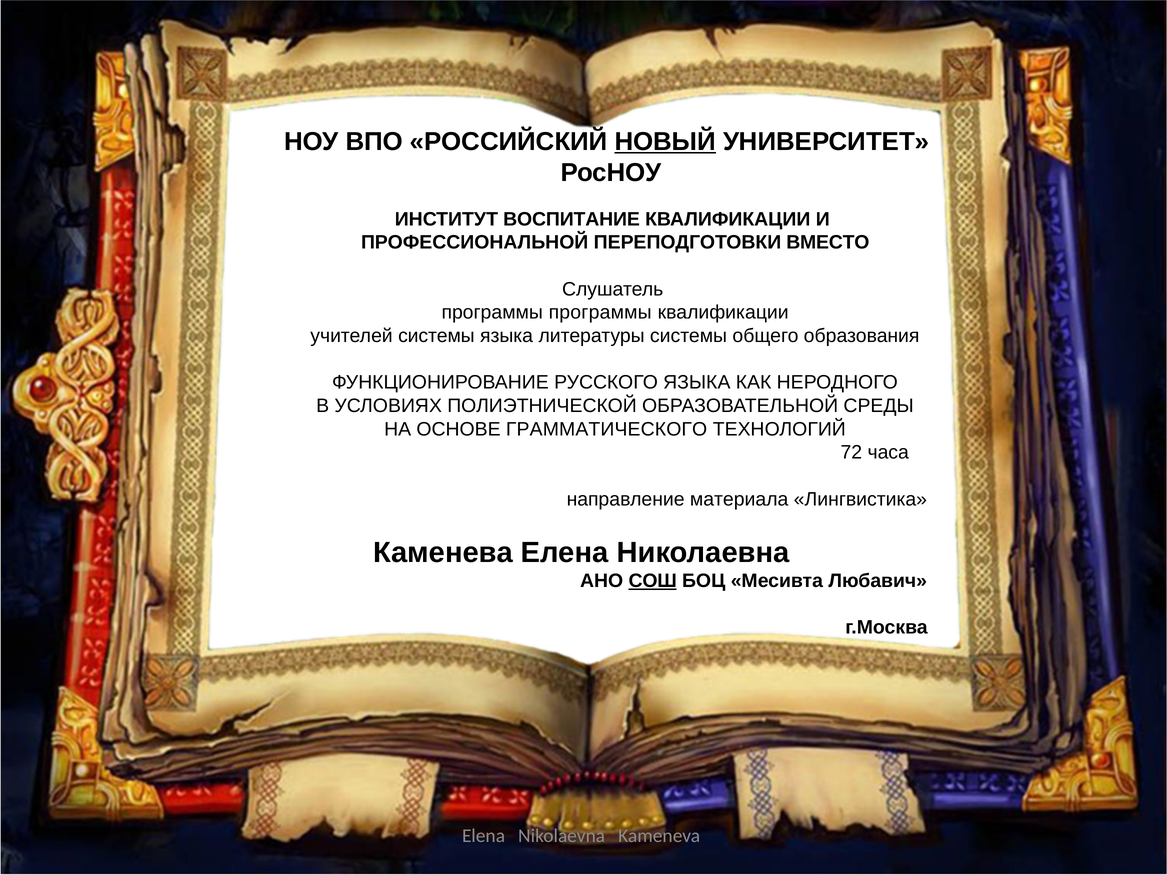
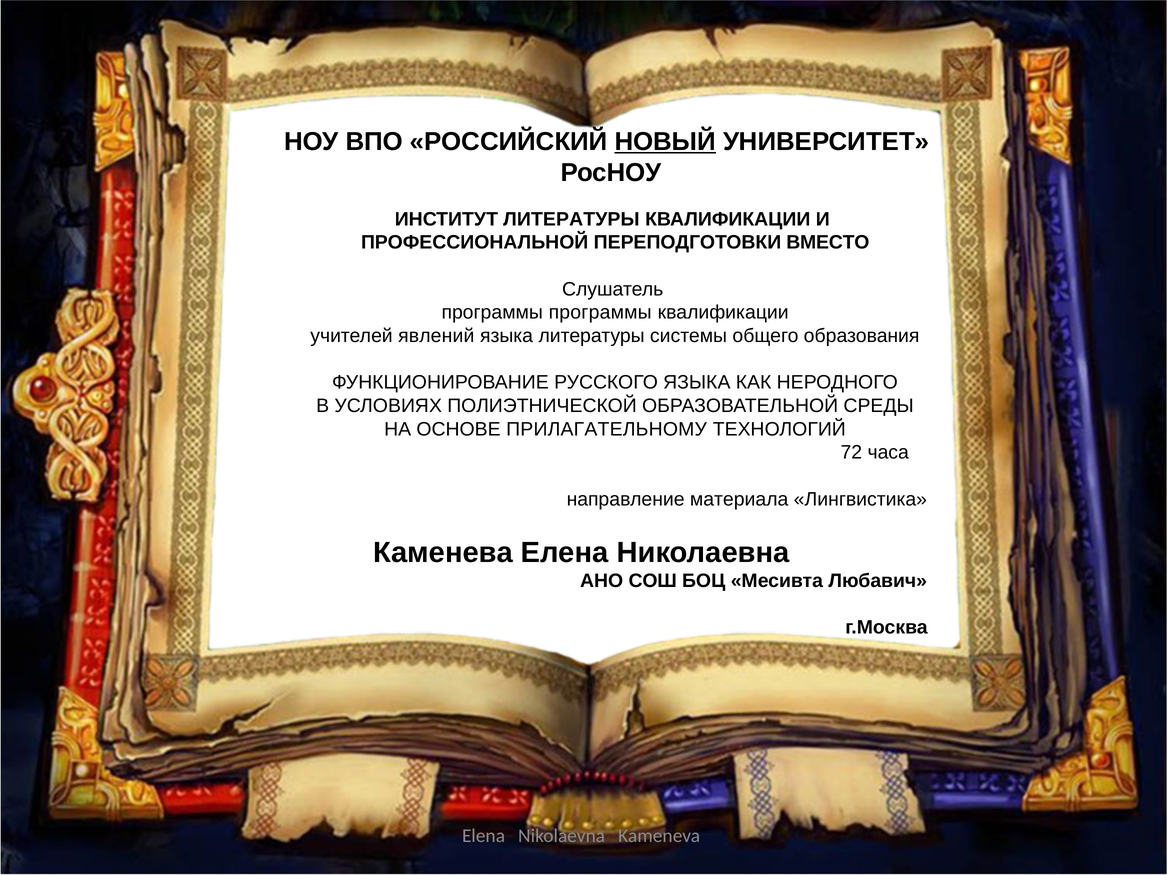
ИНСТИТУТ ВОСПИТАНИЕ: ВОСПИТАНИЕ -> ЛИТЕРАТУРЫ (571, 219)
учителей системы: системы -> явлений (436, 336)
ГРАММАТИЧЕСКОГО: ГРАММАТИЧЕСКОГО -> ПРИЛАГАТЕЛЬНОМУ (607, 429)
СОШ underline: present -> none (653, 581)
